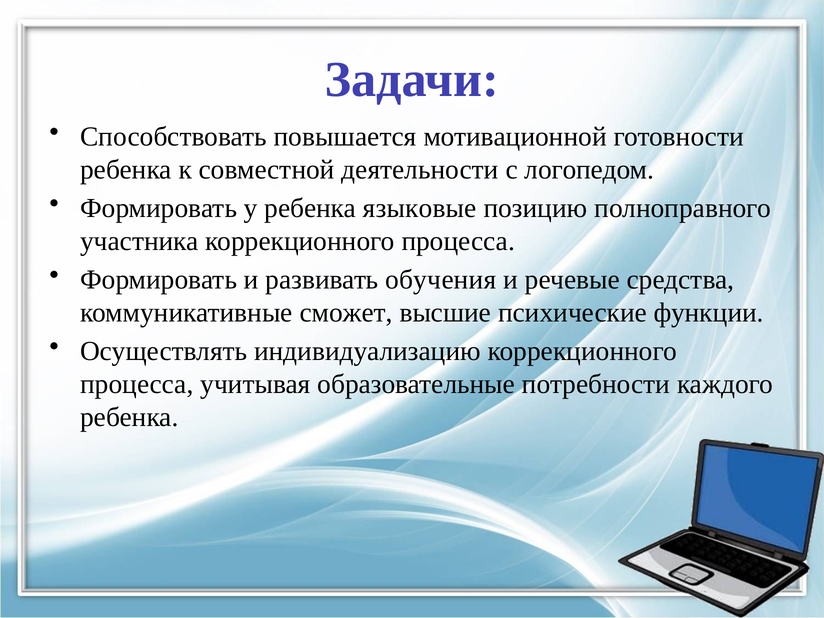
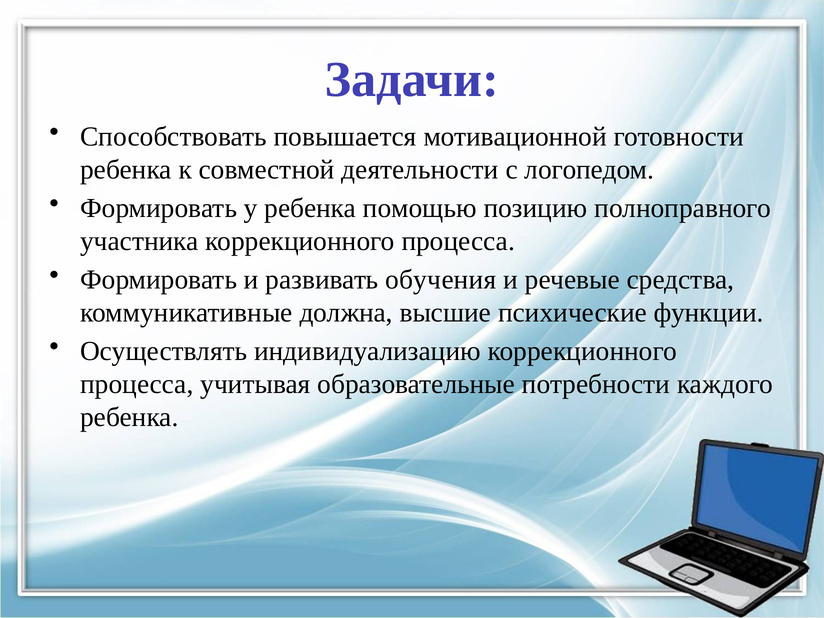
языковые: языковые -> помощью (420, 208)
сможет: сможет -> должна (346, 313)
